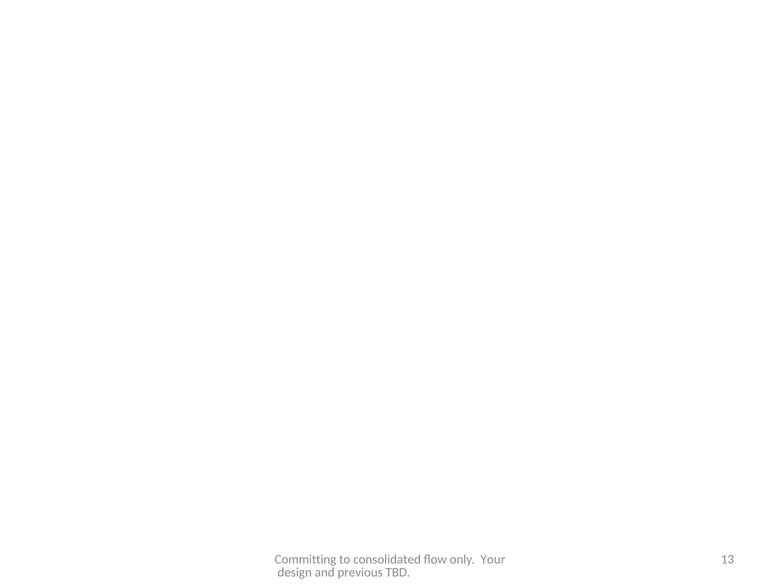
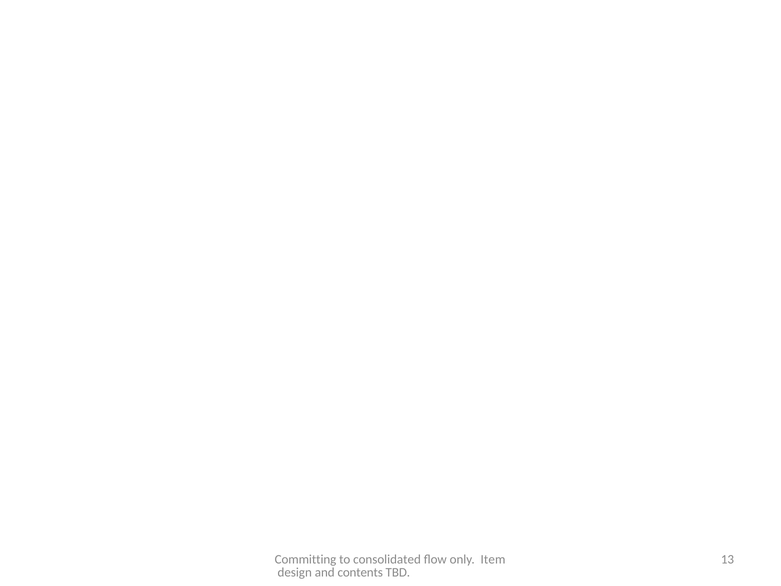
Your: Your -> Item (493, 559)
previous: previous -> contents (360, 572)
